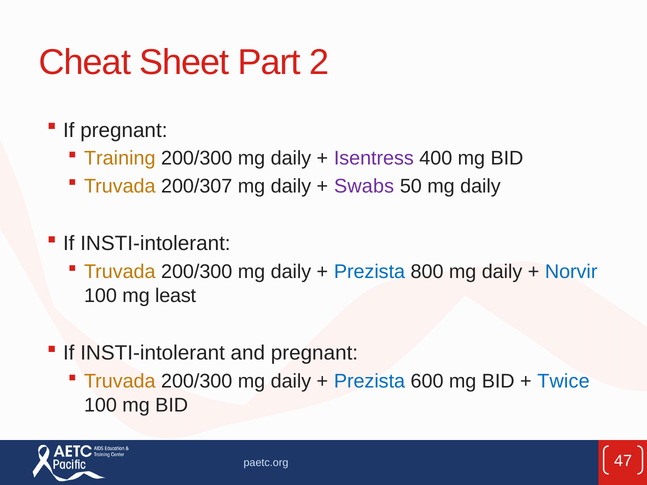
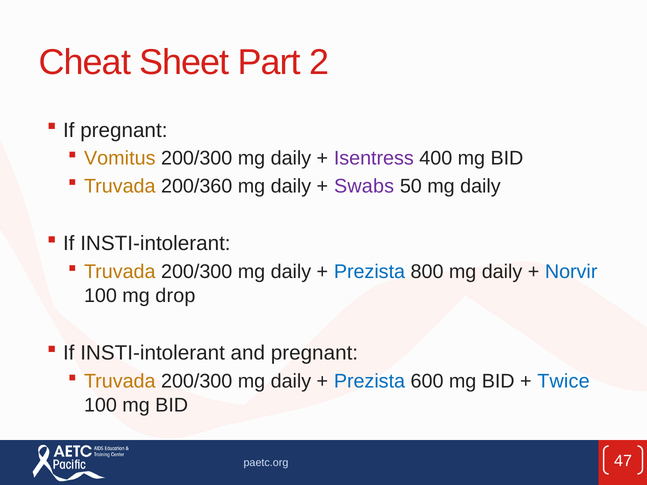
Training: Training -> Vomitus (120, 158)
200/307: 200/307 -> 200/360 (197, 186)
least: least -> drop (175, 296)
